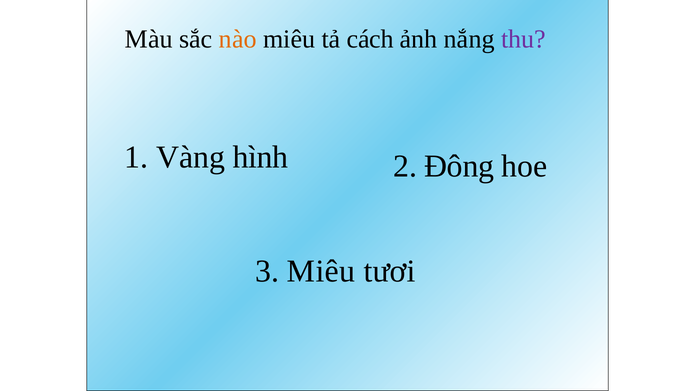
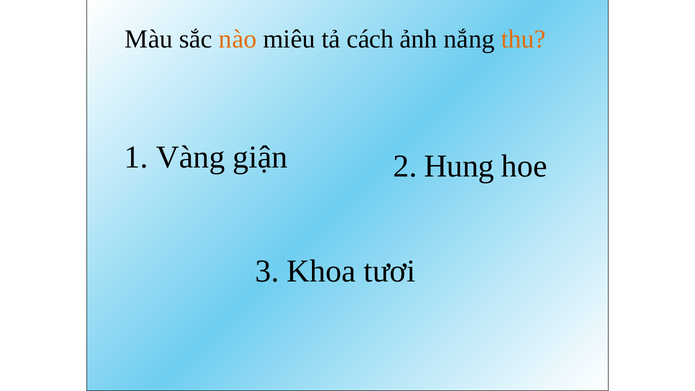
thu colour: purple -> orange (524, 39)
hình: hình -> giận (260, 157)
Đông: Đông -> Hung (459, 166)
3 Miêu: Miêu -> Khoa (321, 271)
